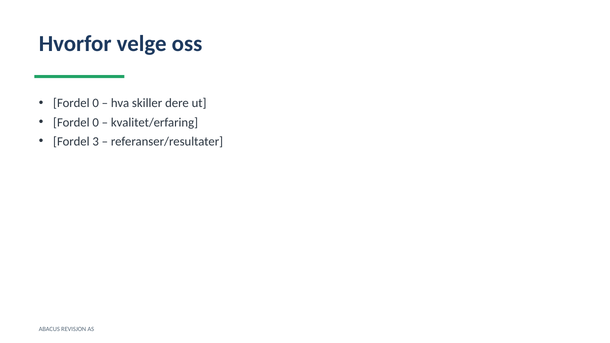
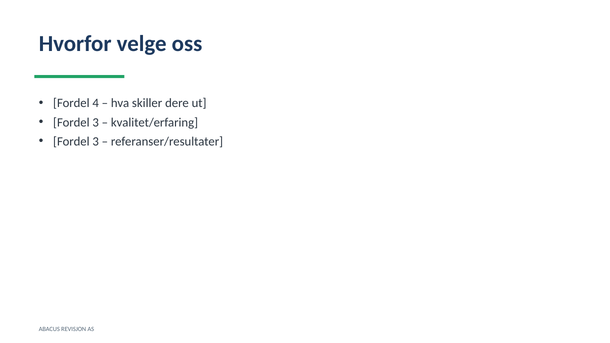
0: 0 -> 4 (96, 103)
0: 0 -> 3 (96, 122)
